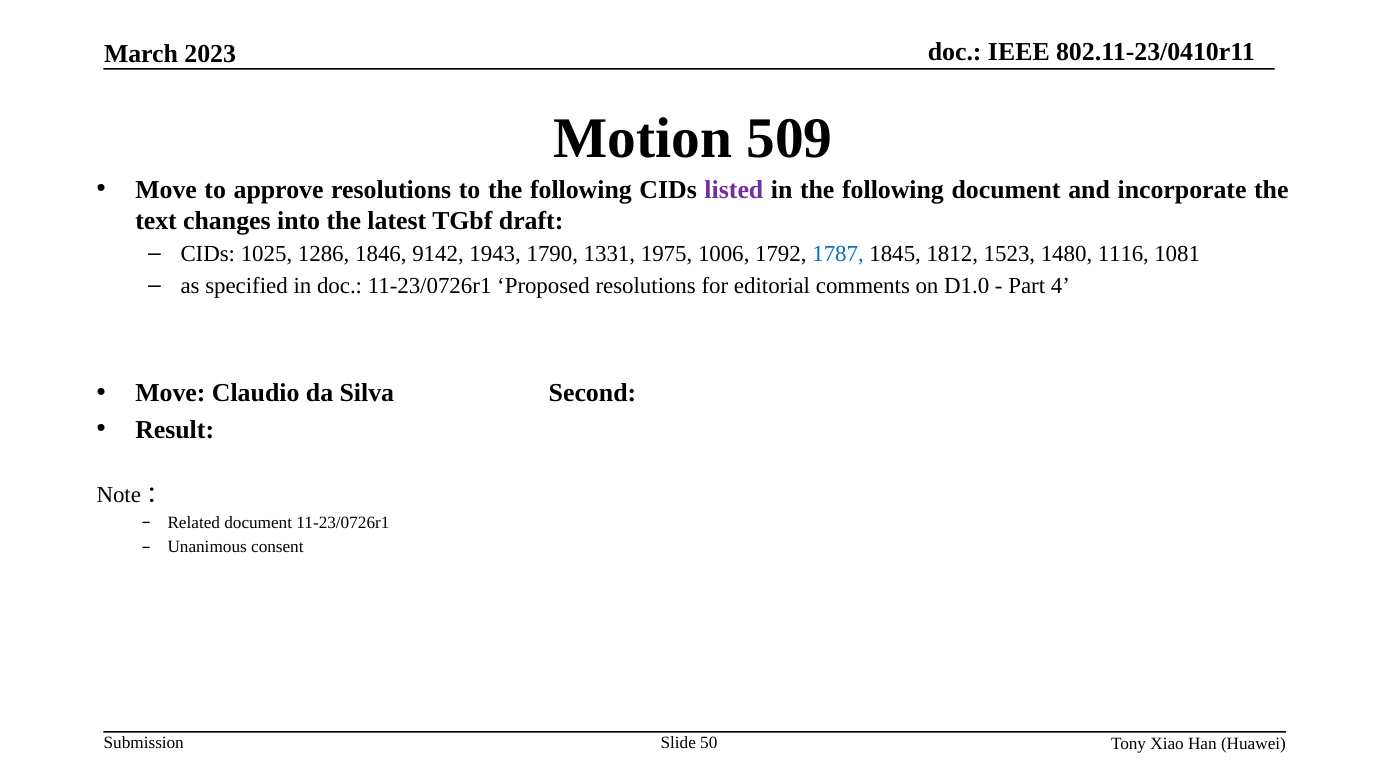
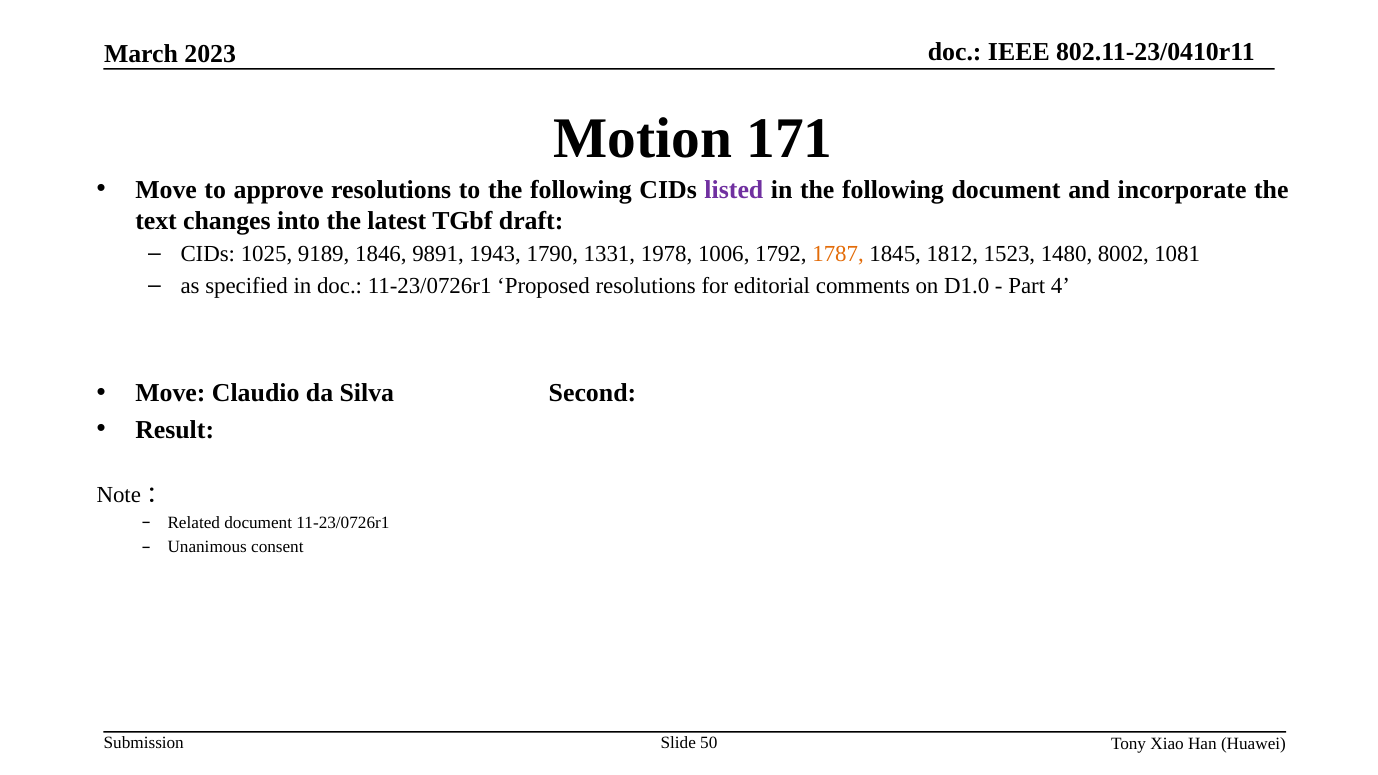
509: 509 -> 171 (789, 138)
1286: 1286 -> 9189 (324, 254)
9142: 9142 -> 9891 (438, 254)
1975: 1975 -> 1978 (667, 254)
1787 colour: blue -> orange (838, 254)
1116: 1116 -> 8002 (1123, 254)
